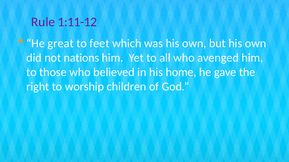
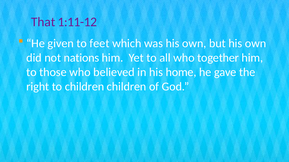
Rule: Rule -> That (43, 22)
great: great -> given (61, 43)
avenged: avenged -> together (218, 58)
to worship: worship -> children (84, 87)
